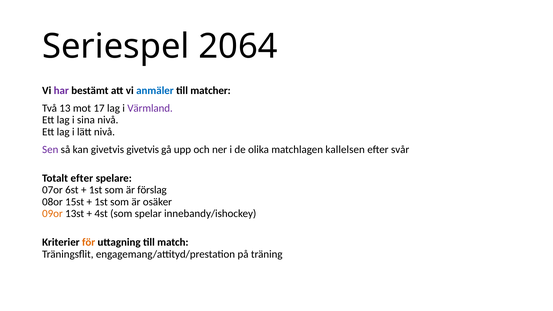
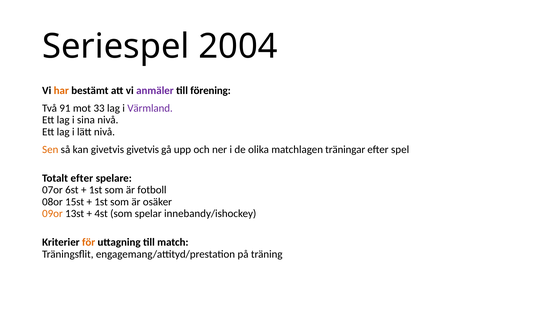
2064: 2064 -> 2004 (238, 46)
har colour: purple -> orange (61, 91)
anmäler colour: blue -> purple (155, 91)
matcher: matcher -> förening (211, 91)
13: 13 -> 91 (65, 108)
17: 17 -> 33 (99, 108)
Sen colour: purple -> orange (50, 149)
kallelsen: kallelsen -> träningar (345, 149)
svår: svår -> spel (400, 149)
förslag: förslag -> fotboll (152, 190)
